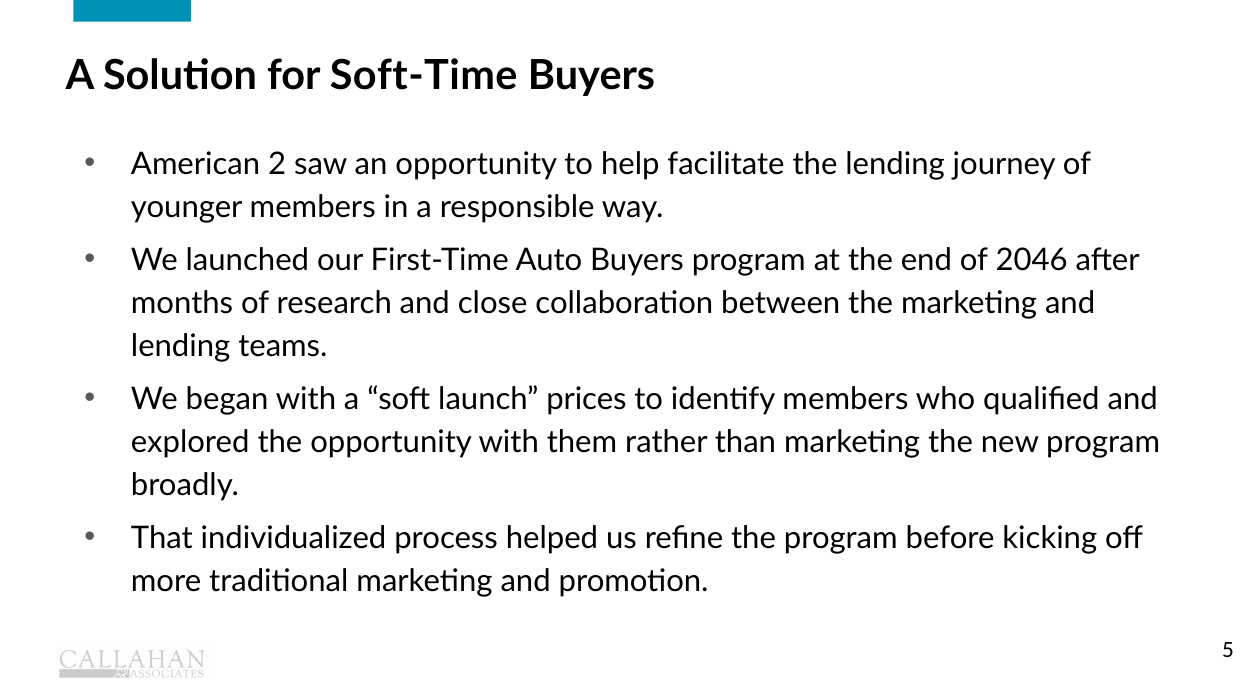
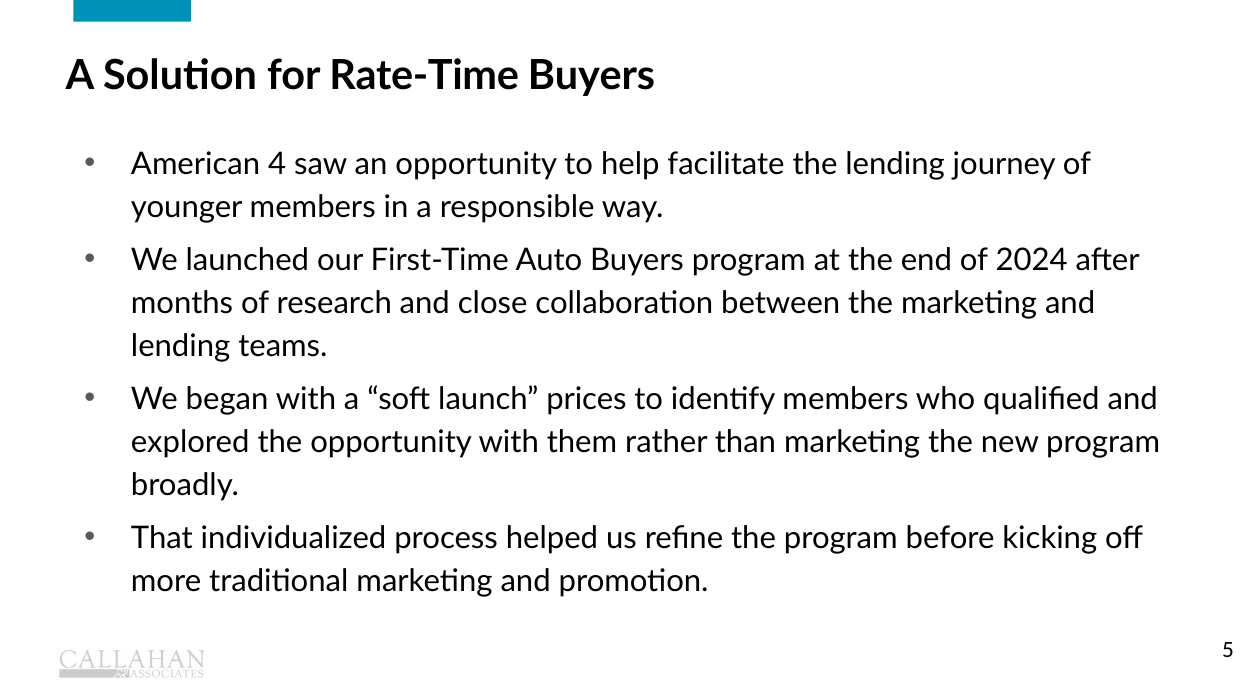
Soft-Time: Soft-Time -> Rate-Time (424, 76)
2: 2 -> 4 (277, 164)
2046: 2046 -> 2024 (1032, 260)
